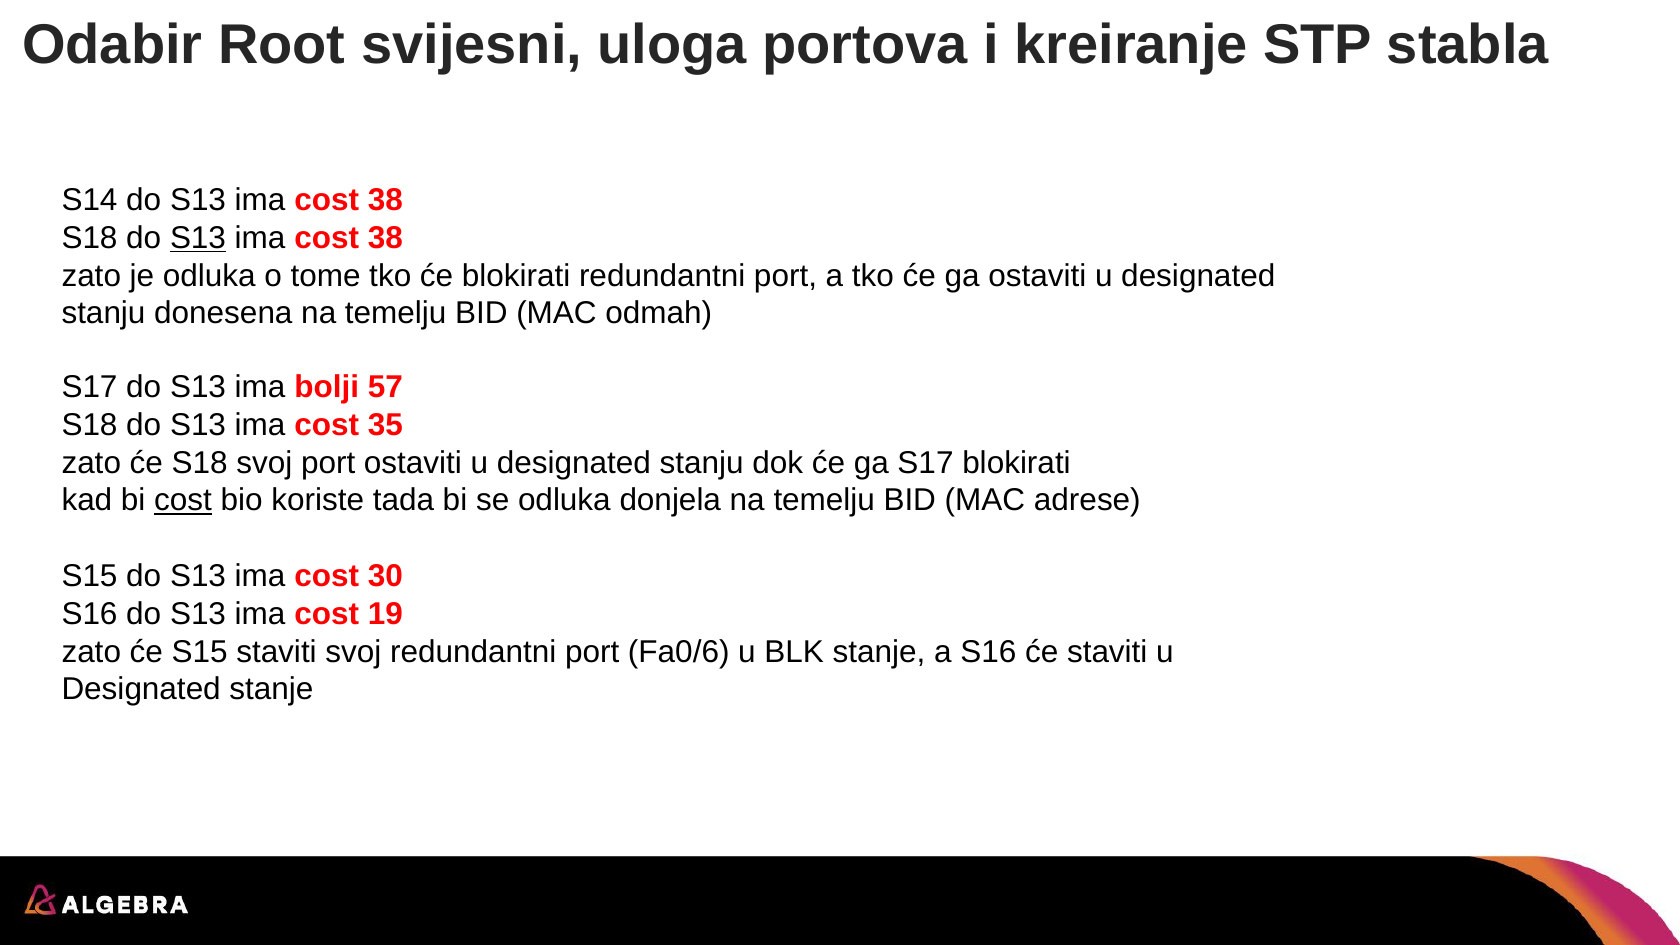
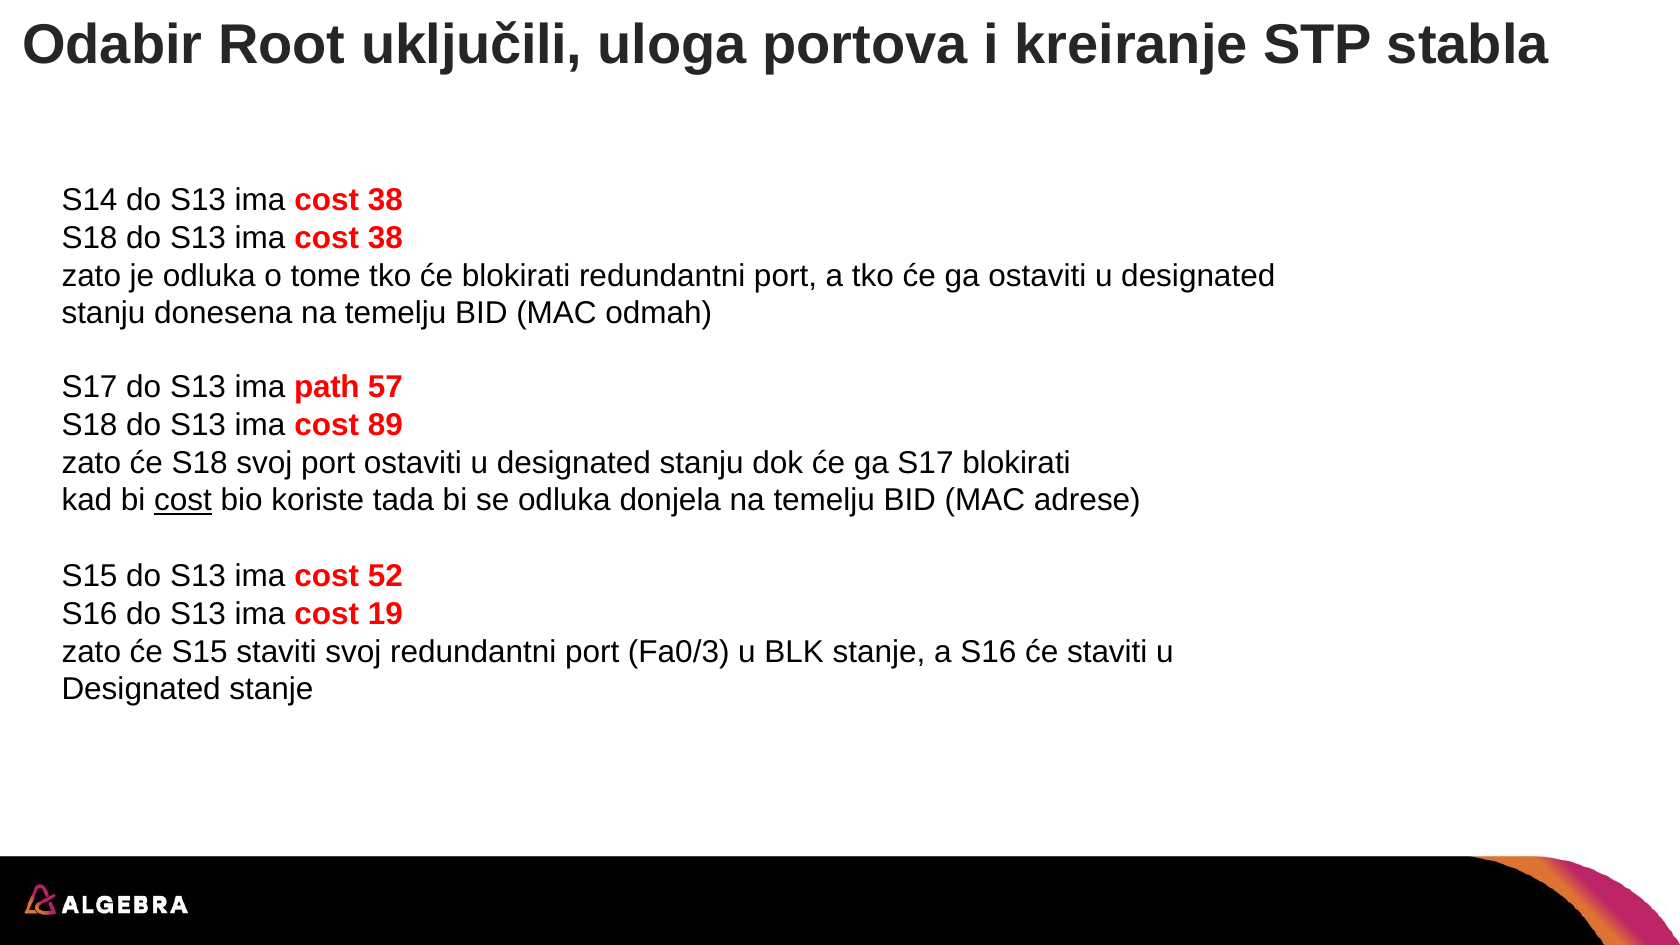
svijesni: svijesni -> uključili (472, 45)
S13 underline: present -> none (198, 238)
bolji: bolji -> path (327, 387)
35: 35 -> 89 (385, 425)
30: 30 -> 52 (385, 576)
Fa0/6: Fa0/6 -> Fa0/3 (679, 652)
